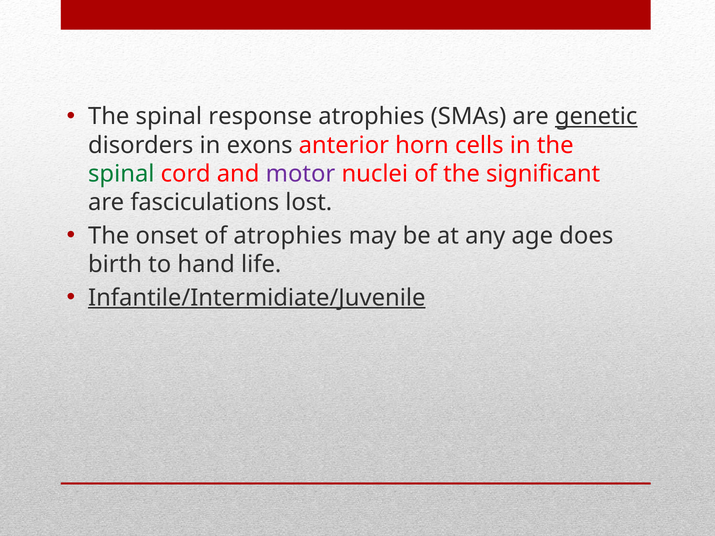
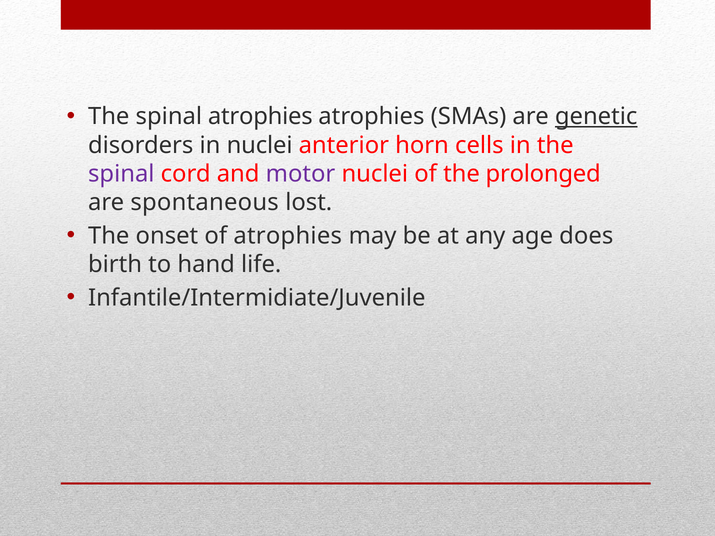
spinal response: response -> atrophies (260, 117)
in exons: exons -> nuclei (260, 145)
spinal colour: green -> purple (121, 174)
significant: significant -> prolonged (543, 174)
fasciculations: fasciculations -> spontaneous (205, 202)
Infantile/Intermidiate/Juvenile underline: present -> none (257, 298)
